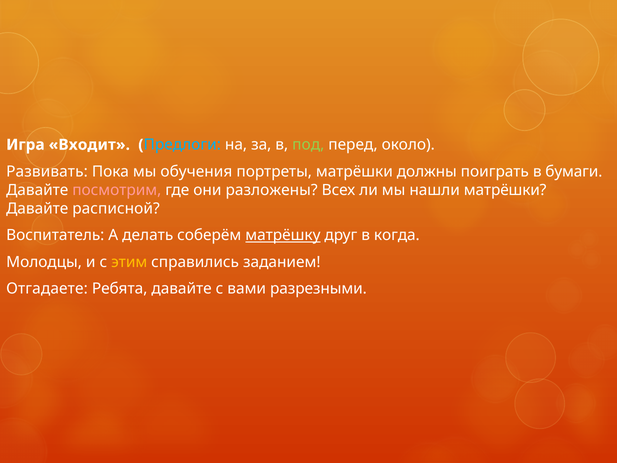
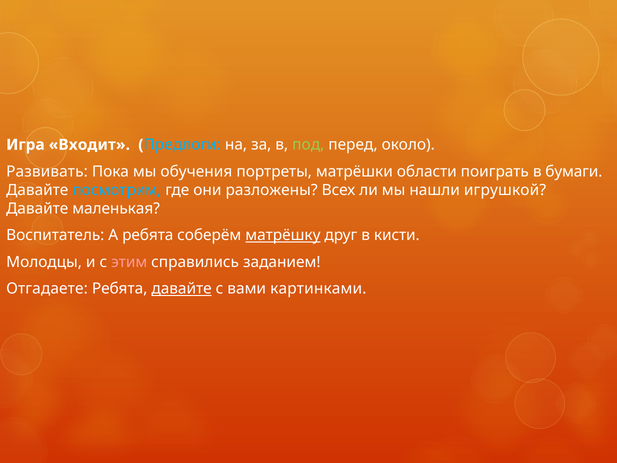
должны: должны -> области (427, 171)
посмотрим colour: pink -> light blue (117, 190)
нашли матрёшки: матрёшки -> игрушкой (505, 190)
расписной: расписной -> маленькая (116, 208)
А делать: делать -> ребята (148, 235)
когда: когда -> кисти (397, 235)
этим colour: yellow -> pink (129, 262)
давайте underline: none -> present (182, 289)
разрезными: разрезными -> картинками (318, 289)
